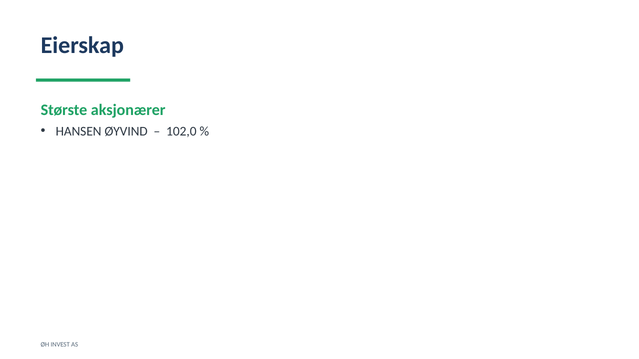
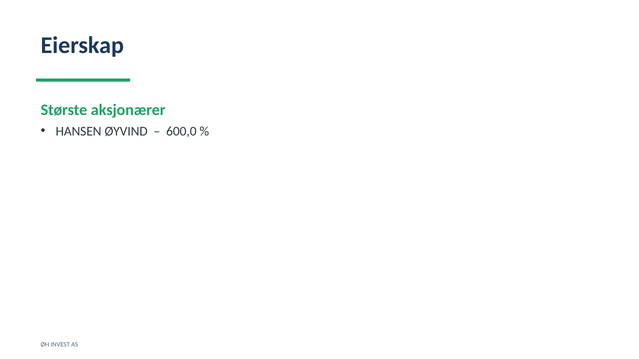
102,0: 102,0 -> 600,0 (181, 131)
